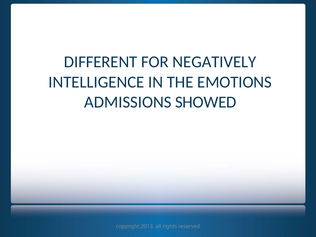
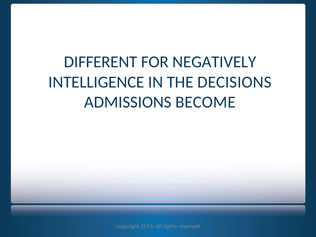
EMOTIONS: EMOTIONS -> DECISIONS (234, 82)
SHOWED: SHOWED -> BECOME (206, 102)
